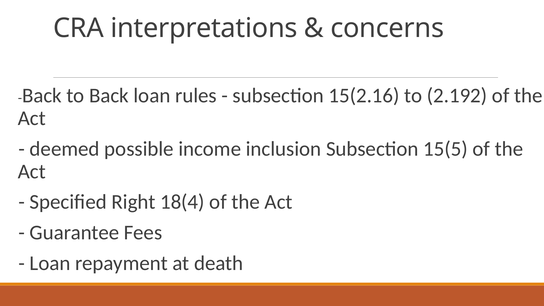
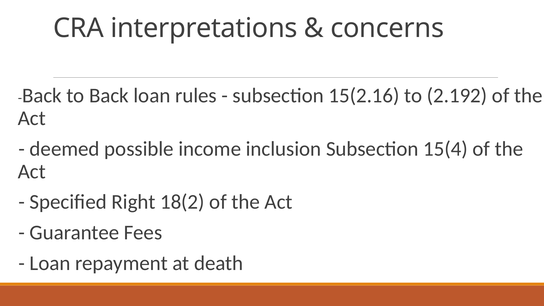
15(5: 15(5 -> 15(4 (446, 149)
18(4: 18(4 -> 18(2 (182, 202)
